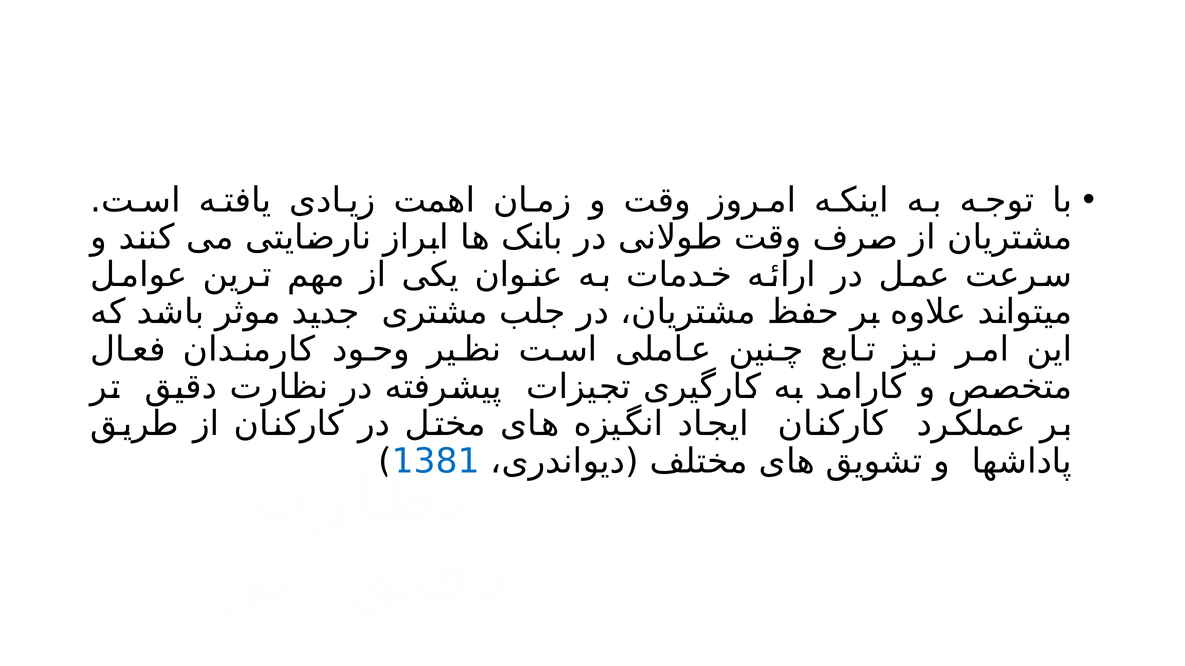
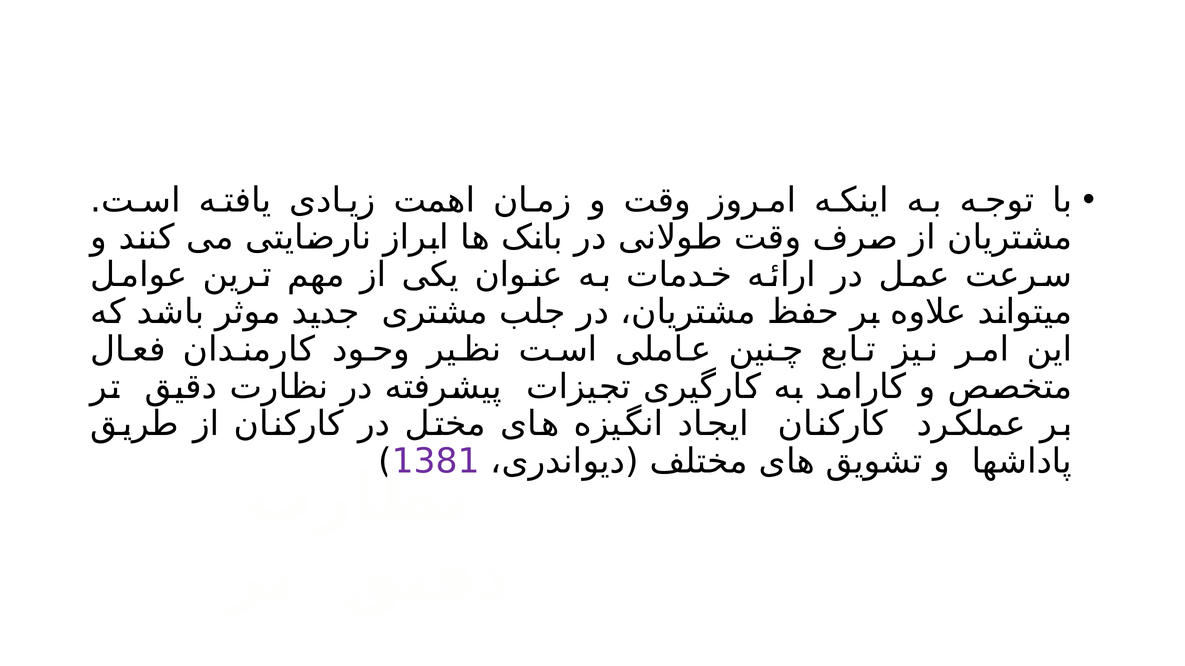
1381 colour: blue -> purple (436, 462)
